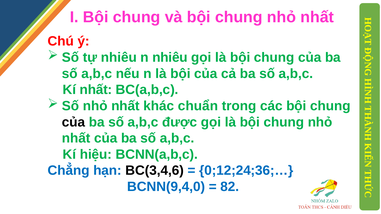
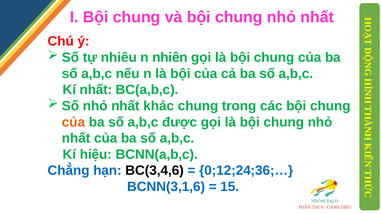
n nhiêu: nhiêu -> nhiên (170, 57)
khác chuẩn: chuẩn -> chung (198, 106)
của colour: black -> orange (74, 122)
BCNN(9,4,0: BCNN(9,4,0 -> BCNN(3,1,6 (166, 187)
82: 82 -> 15 (230, 187)
